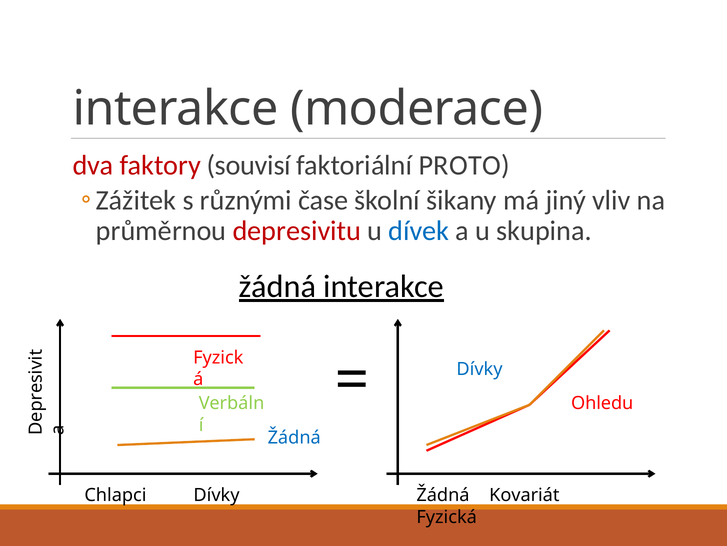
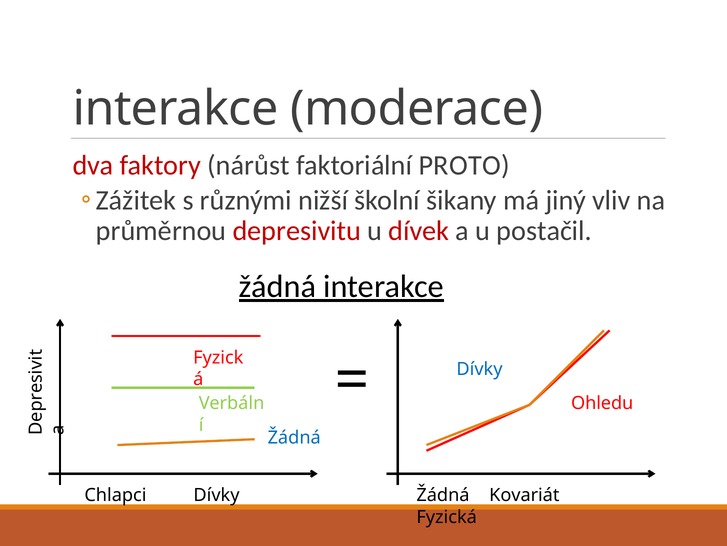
souvisí: souvisí -> nárůst (249, 165)
čase: čase -> nižší (323, 200)
dívek colour: blue -> red (419, 230)
skupina: skupina -> postačil (544, 230)
